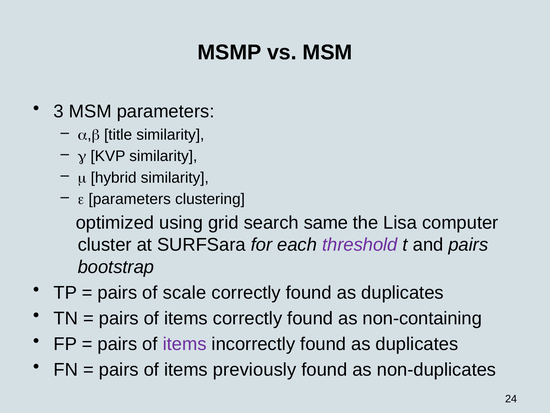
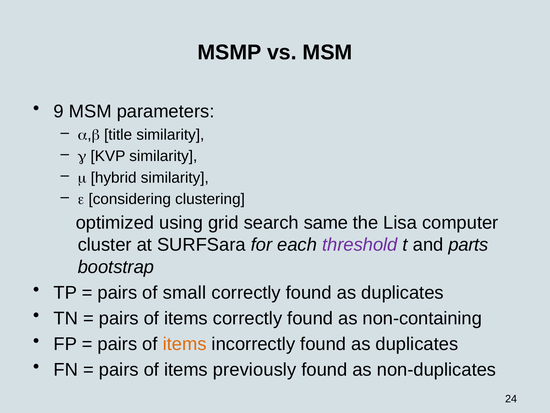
3: 3 -> 9 (59, 111)
parameters: parameters -> considering (130, 199)
and pairs: pairs -> parts (468, 245)
scale: scale -> small (185, 292)
items colour: purple -> orange (185, 344)
